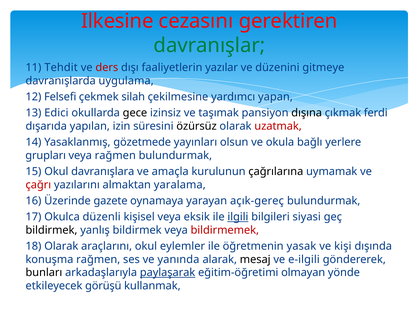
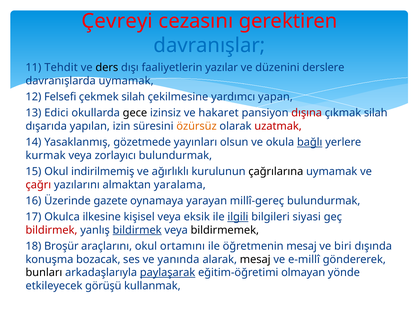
Ilkesine: Ilkesine -> Çevreyi (117, 21)
davranışlar colour: green -> blue (209, 45)
ders colour: red -> black (107, 67)
gitmeye: gitmeye -> derslere (323, 67)
davranışlarda uygulama: uygulama -> uymamak (126, 81)
taşımak: taşımak -> hakaret (219, 113)
dışına colour: black -> red (307, 113)
çıkmak ferdi: ferdi -> silah (376, 113)
özürsüz colour: black -> orange (197, 126)
bağlı underline: none -> present (310, 142)
grupları: grupları -> kurmak (46, 155)
veya rağmen: rağmen -> zorlayıcı (115, 155)
davranışlara: davranışlara -> indirilmemiş (103, 171)
amaçla: amaçla -> ağırlıklı (170, 171)
açık-gereç: açık-gereç -> millî-gereç (257, 200)
düzenli: düzenli -> ilkesine (102, 216)
bildirmek colour: black -> red (52, 230)
bildirmek underline: none -> present (137, 230)
bildirmemek colour: red -> black (225, 230)
18 Olarak: Olarak -> Broşür (61, 246)
eylemler: eylemler -> ortamını (182, 246)
öğretmenin yasak: yasak -> mesaj (302, 246)
kişi: kişi -> biri (343, 246)
konuşma rağmen: rağmen -> bozacak (98, 259)
e-ilgili: e-ilgili -> e-millî (304, 259)
